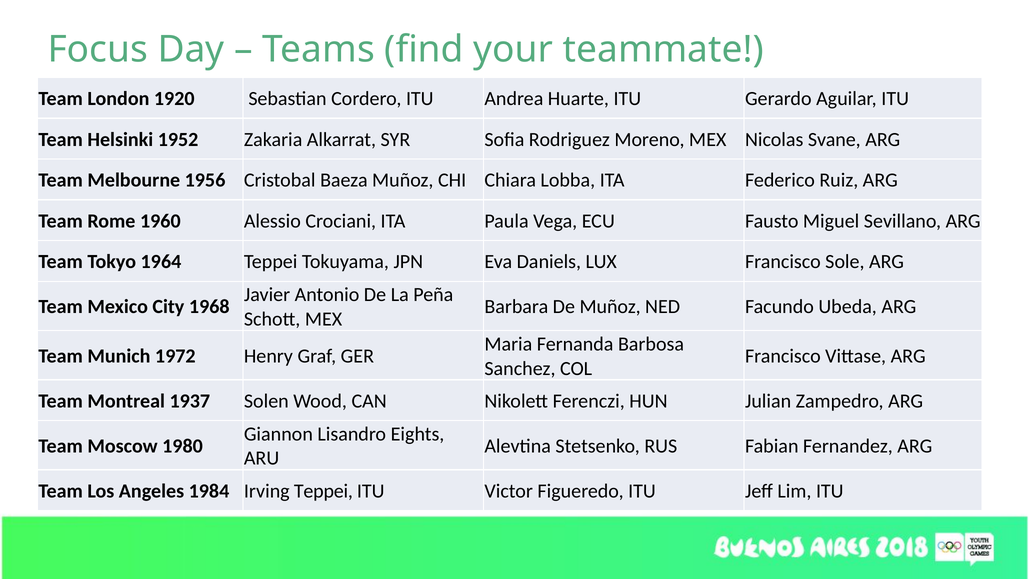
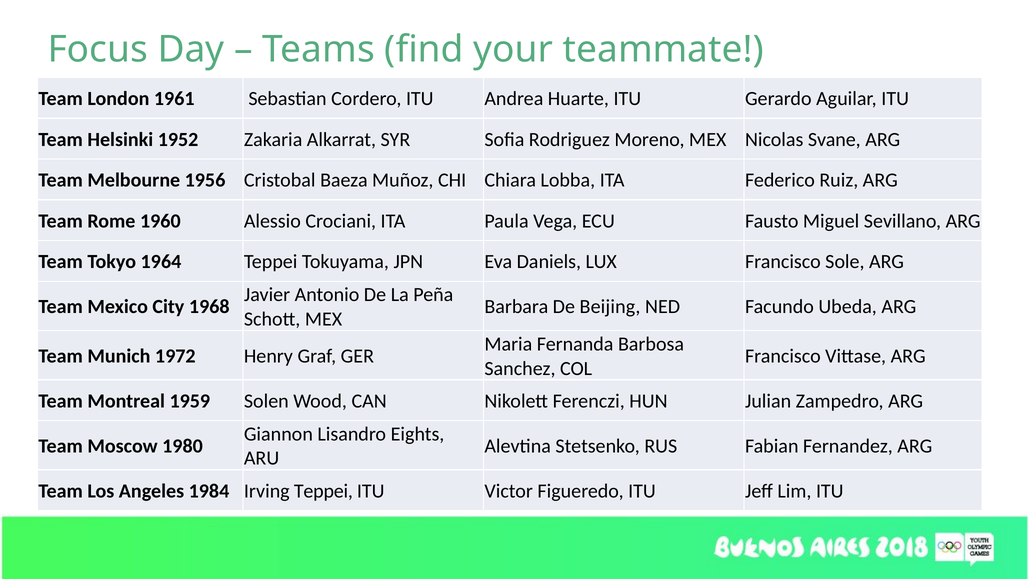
1920: 1920 -> 1961 (174, 99)
De Muñoz: Muñoz -> Beijing (610, 307)
1937: 1937 -> 1959 (190, 401)
